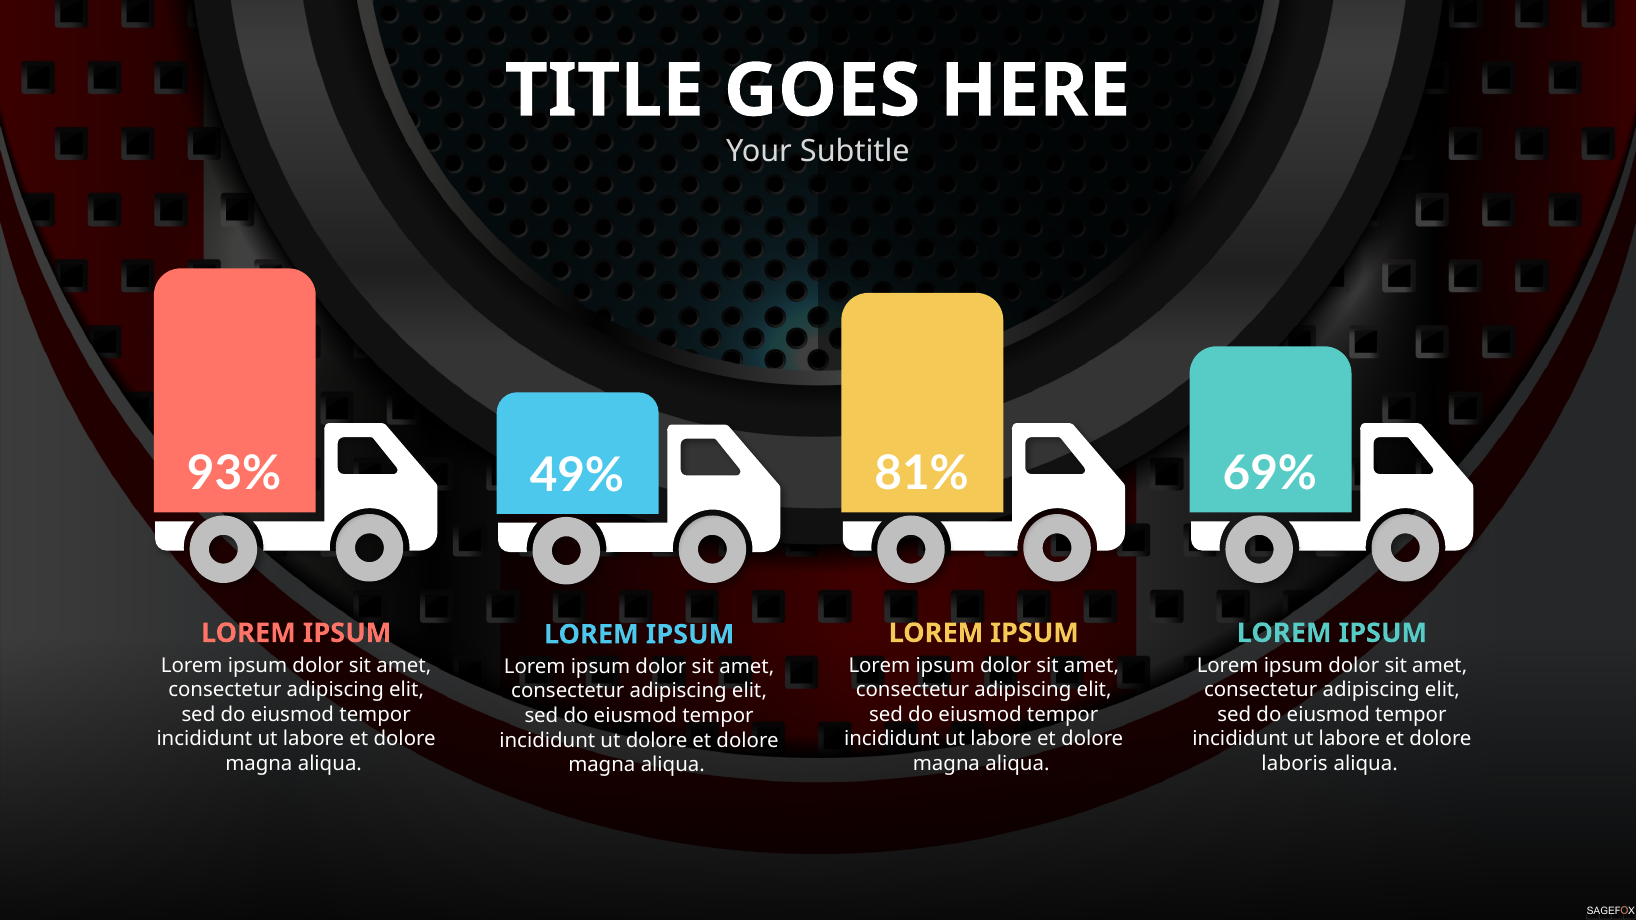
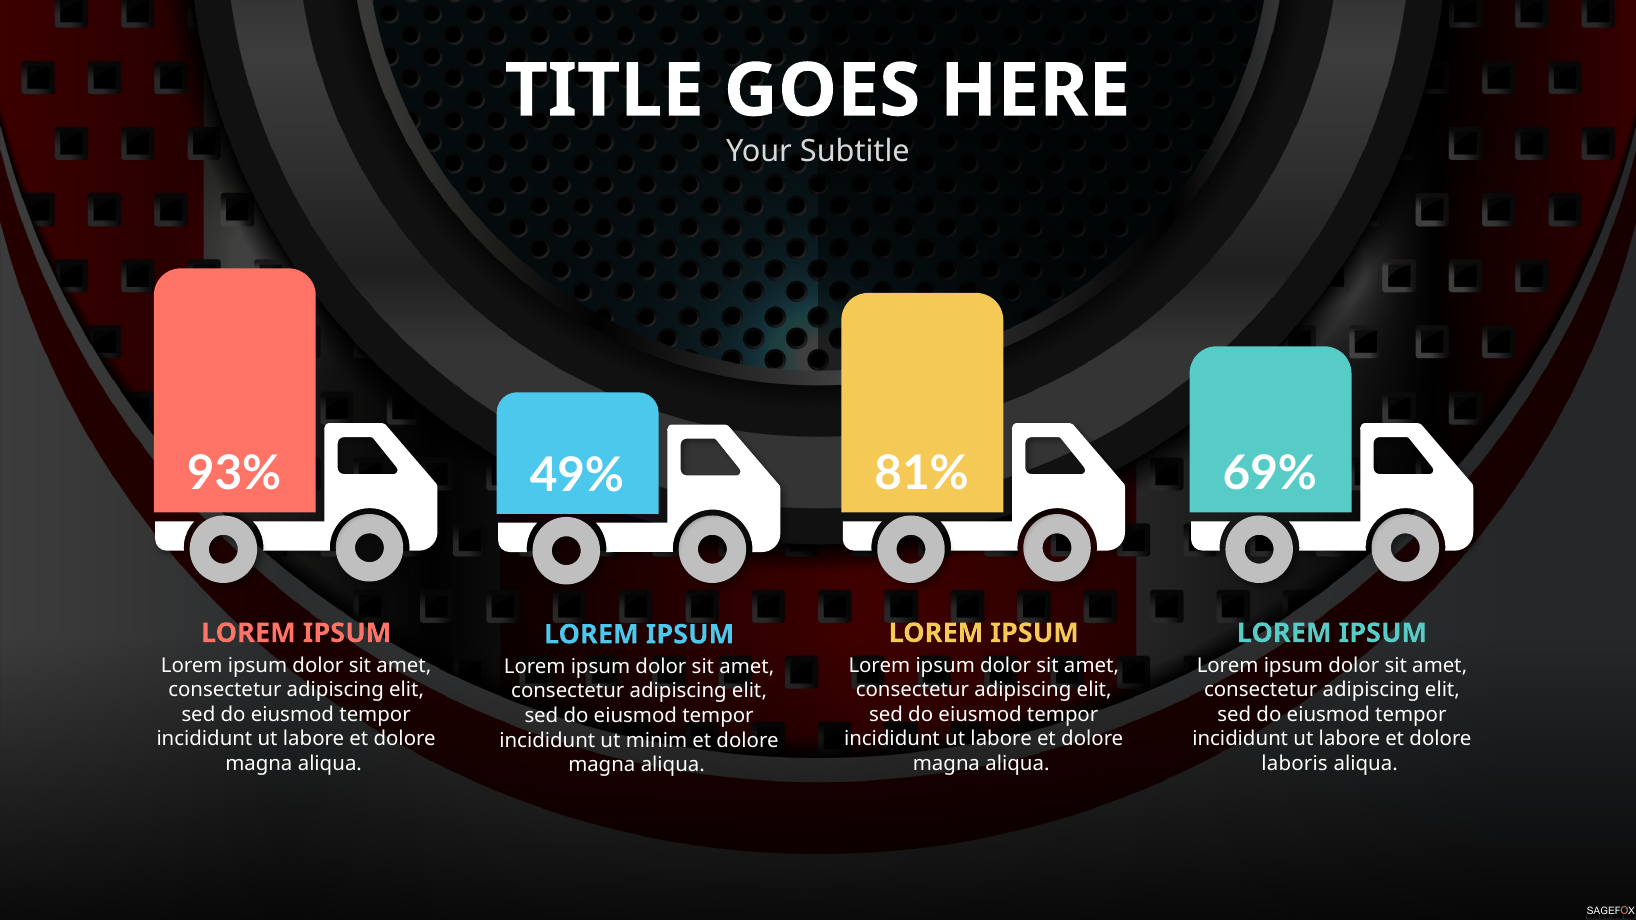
ut dolore: dolore -> minim (656, 741)
